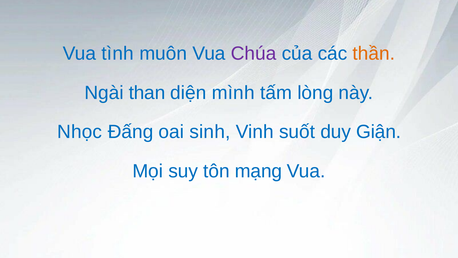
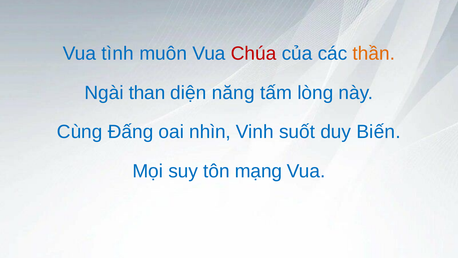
Chúa colour: purple -> red (254, 54)
mình: mình -> năng (233, 93)
Nhọc: Nhọc -> Cùng (80, 132)
sinh: sinh -> nhìn (210, 132)
Giận: Giận -> Biến (379, 132)
